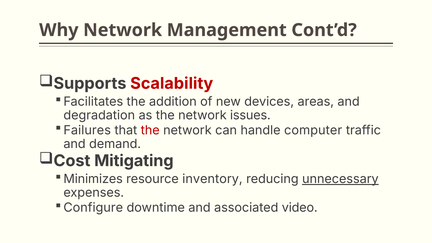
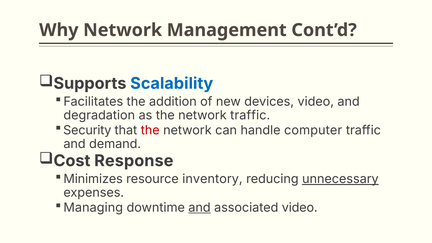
Scalability colour: red -> blue (172, 83)
devices areas: areas -> video (316, 102)
network issues: issues -> traffic (250, 115)
Failures: Failures -> Security (87, 130)
Mitigating: Mitigating -> Response (134, 161)
Configure: Configure -> Managing (93, 208)
and underline: none -> present (200, 208)
